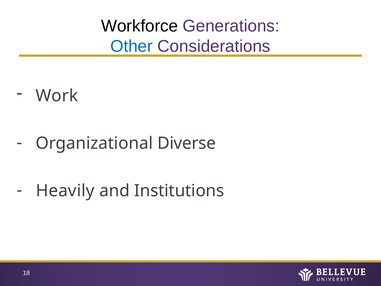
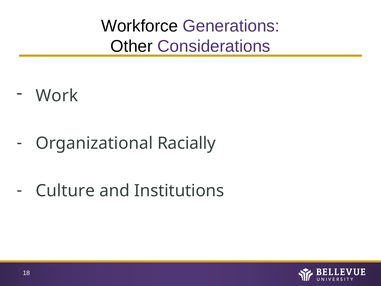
Other colour: blue -> black (132, 46)
Diverse: Diverse -> Racially (187, 143)
Heavily: Heavily -> Culture (65, 191)
